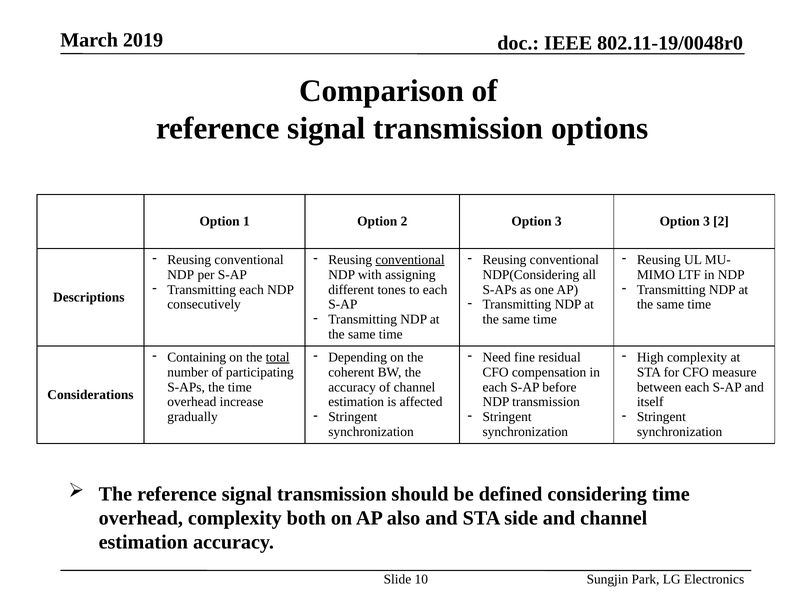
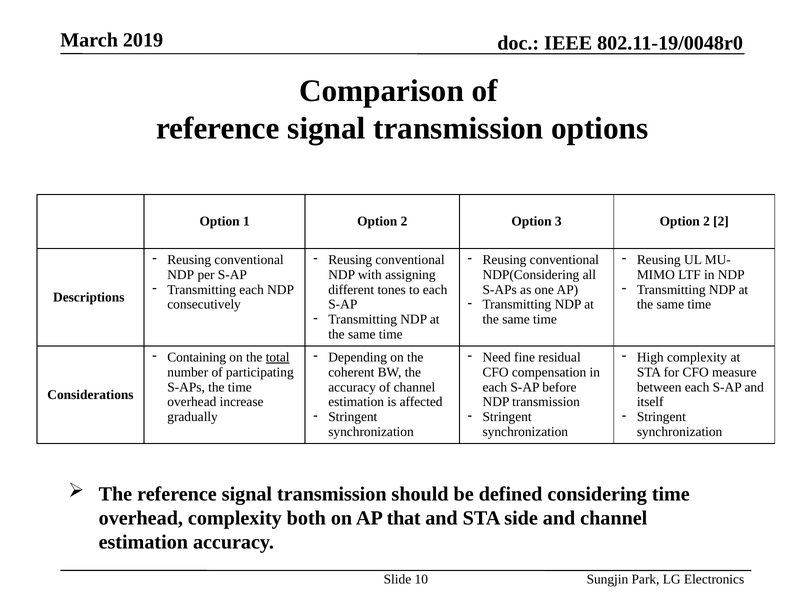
3 Option 3: 3 -> 2 (707, 221)
conventional underline: present -> none (410, 260)
also: also -> that (404, 518)
